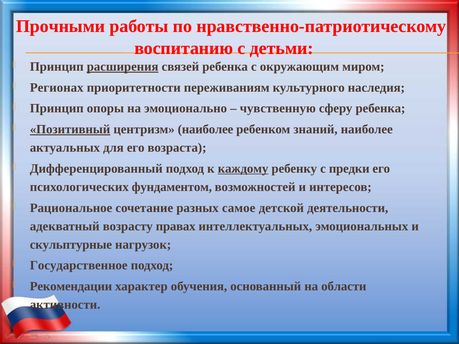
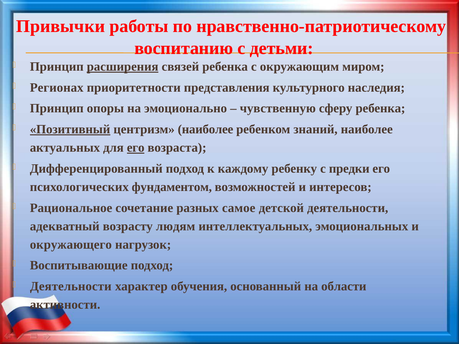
Прочными: Прочными -> Привычки (61, 26)
переживаниям: переживаниям -> представления (227, 88)
его underline: none -> present (136, 148)
каждому underline: present -> none (243, 169)
правах: правах -> людям (176, 226)
скульптурные: скульптурные -> окружающего (71, 245)
Государственное: Государственное -> Воспитывающие (79, 266)
Рекомендации: Рекомендации -> Деятельности (71, 286)
